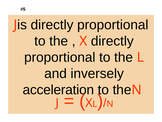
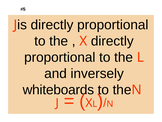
acceleration: acceleration -> whiteboards (58, 90)
